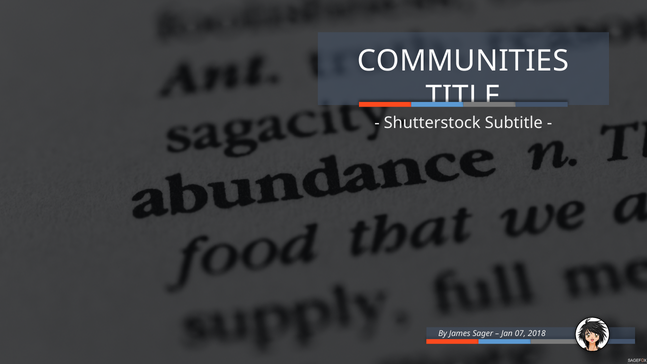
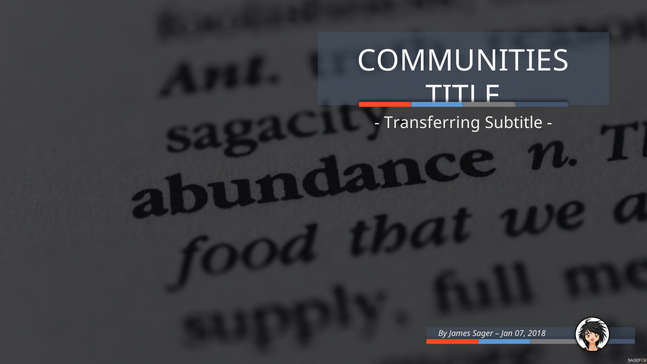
Shutterstock: Shutterstock -> Transferring (432, 123)
